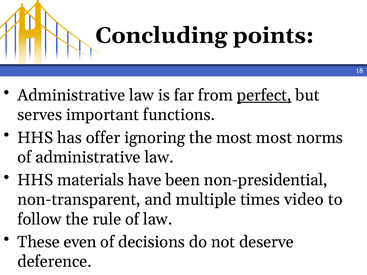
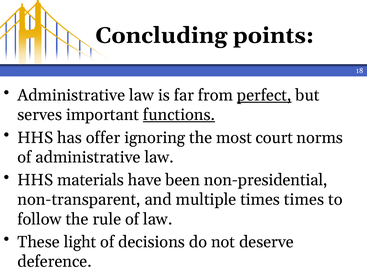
functions underline: none -> present (179, 115)
most most: most -> court (274, 138)
times video: video -> times (304, 200)
even: even -> light (80, 242)
